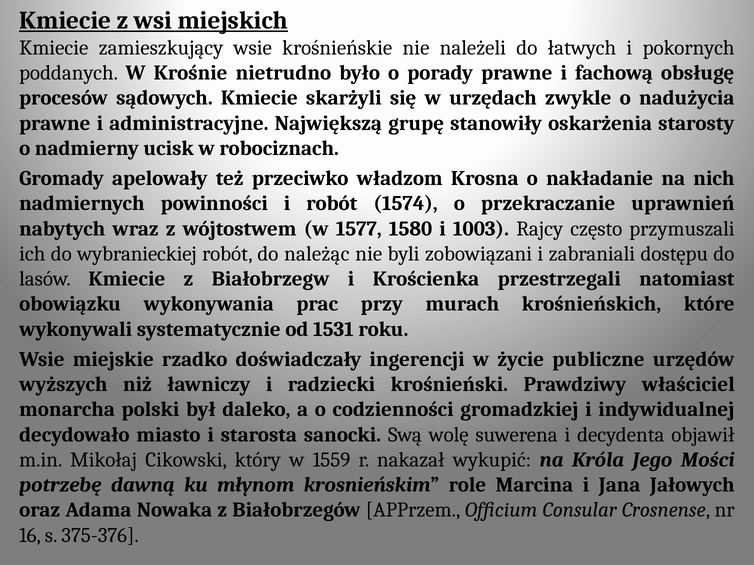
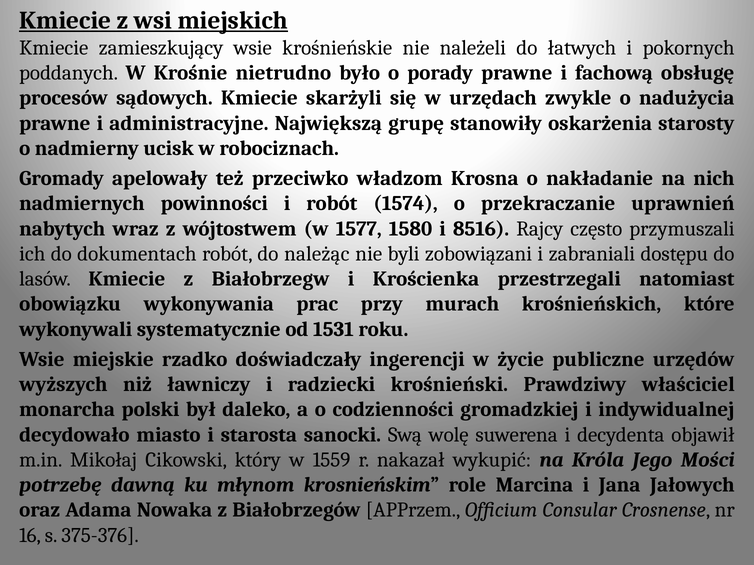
1003: 1003 -> 8516 (481, 229)
wybranieckiej: wybranieckiej -> dokumentach (137, 254)
